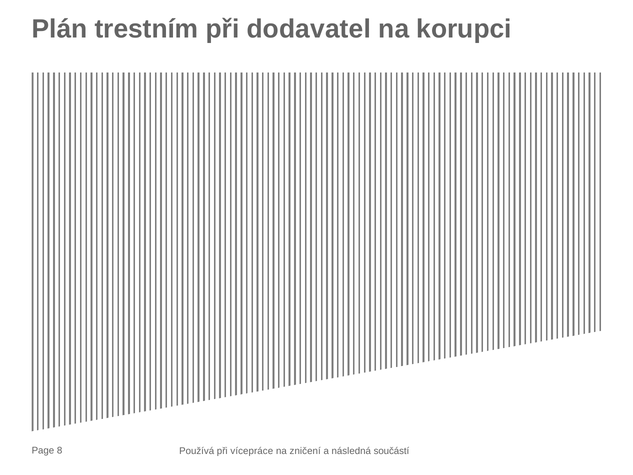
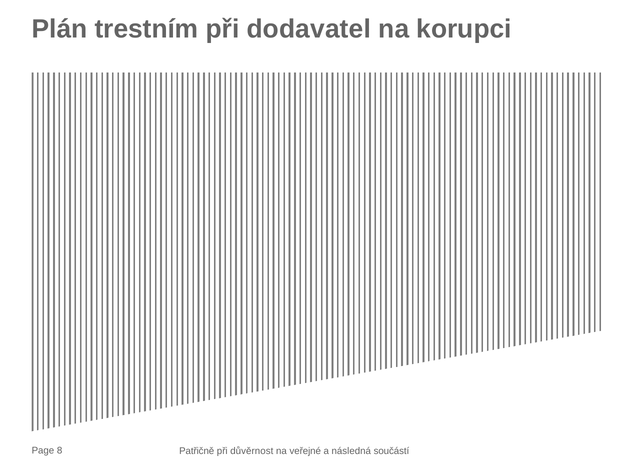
Používá: Používá -> Patřičně (197, 451)
vícepráce: vícepráce -> důvěrnost (252, 451)
zničení: zničení -> veřejné (305, 451)
